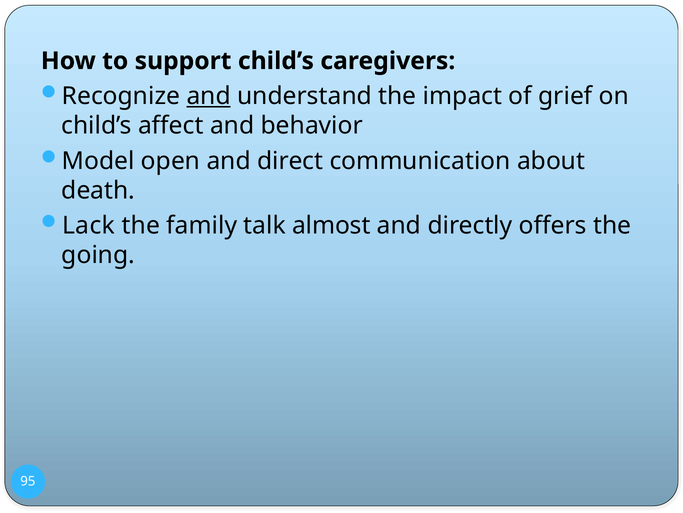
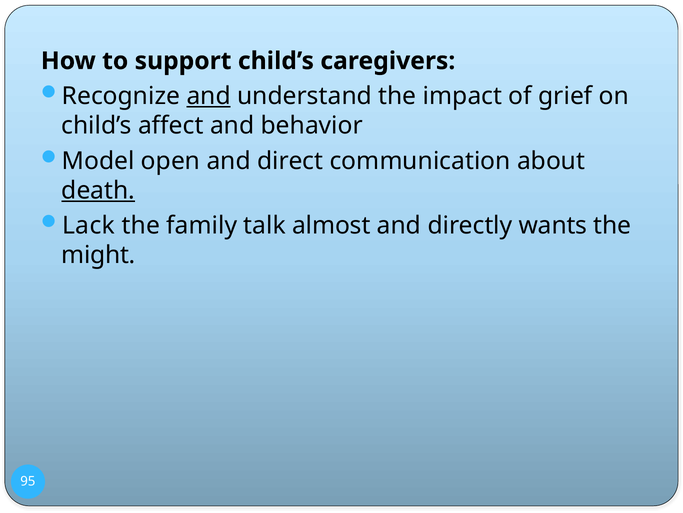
death underline: none -> present (98, 190)
offers: offers -> wants (553, 225)
going: going -> might (98, 255)
